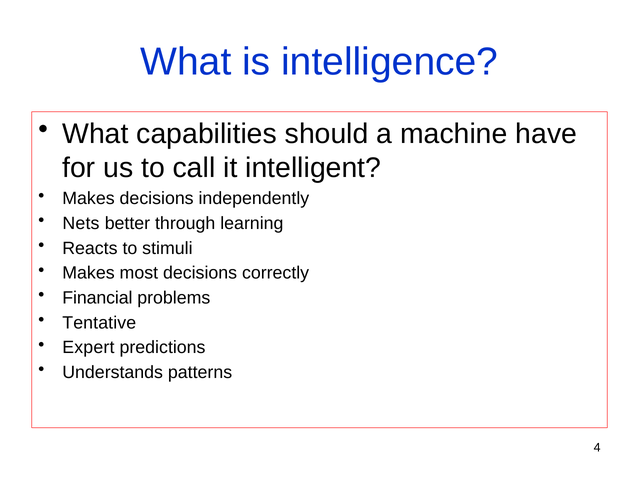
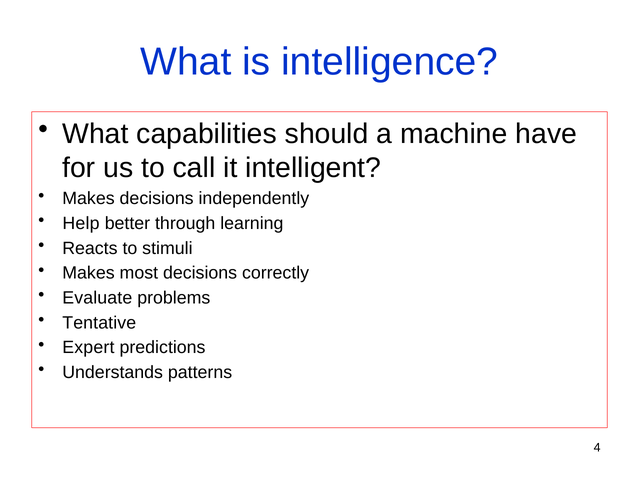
Nets: Nets -> Help (81, 223)
Financial: Financial -> Evaluate (97, 298)
